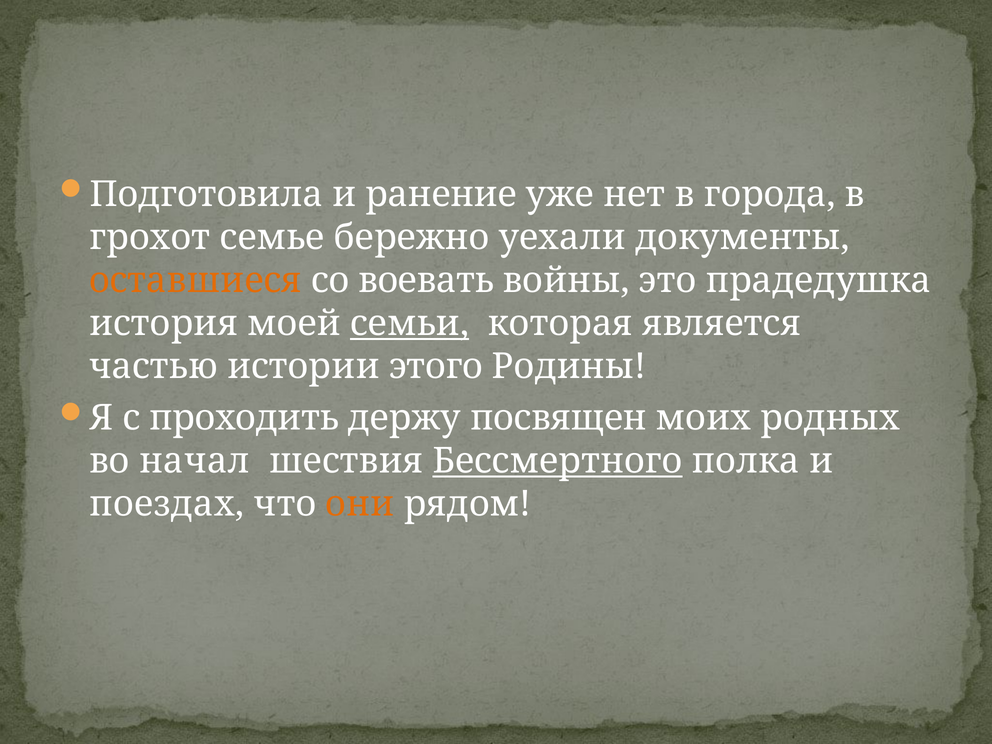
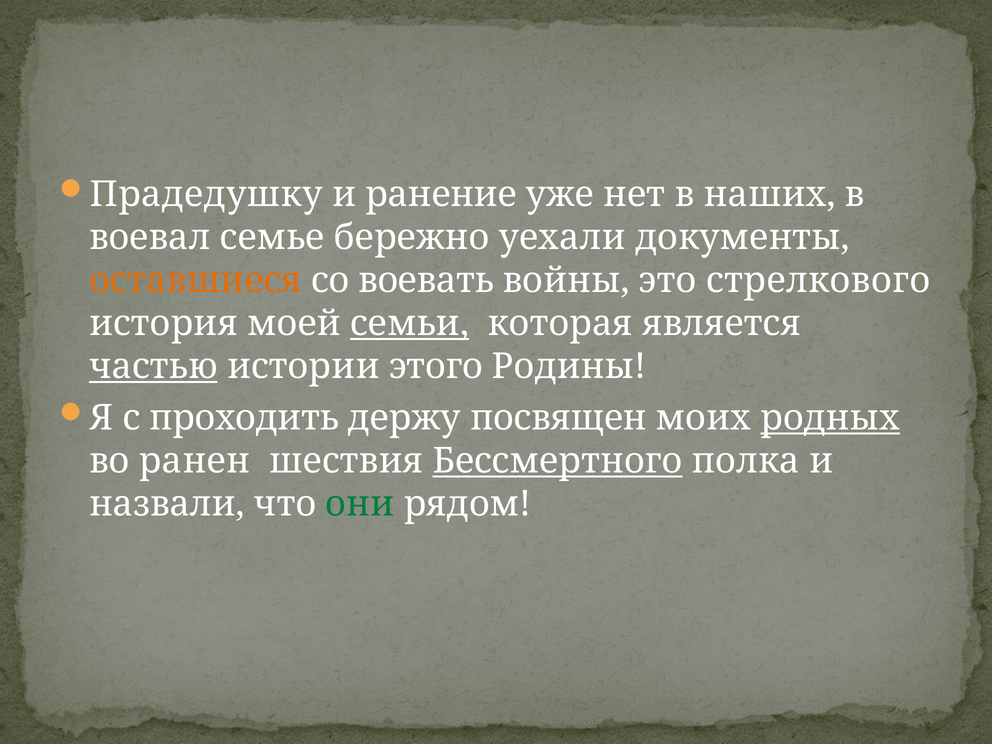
Подготовила: Подготовила -> Прадедушку (206, 194)
города: города -> наших (770, 194)
грохот: грохот -> воевал (150, 237)
прадедушка: прадедушка -> стрелкового (818, 280)
частью underline: none -> present (153, 367)
родных underline: none -> present (830, 418)
начал: начал -> ранен (195, 461)
поездах: поездах -> назвали (167, 504)
они colour: orange -> green (360, 504)
